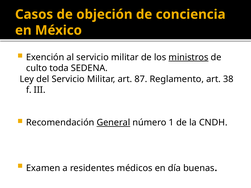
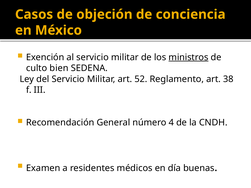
toda: toda -> bien (59, 68)
87: 87 -> 52 (141, 79)
General underline: present -> none (113, 123)
1: 1 -> 4 (171, 123)
